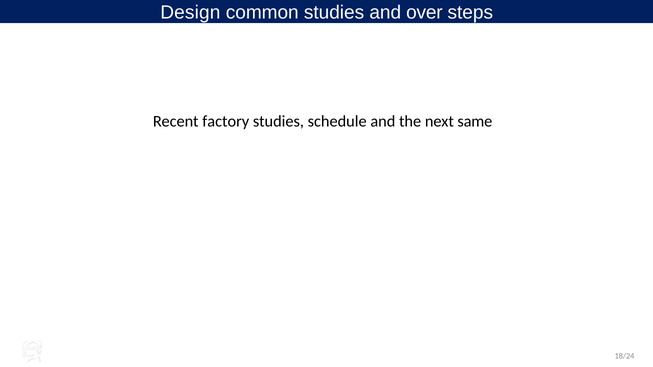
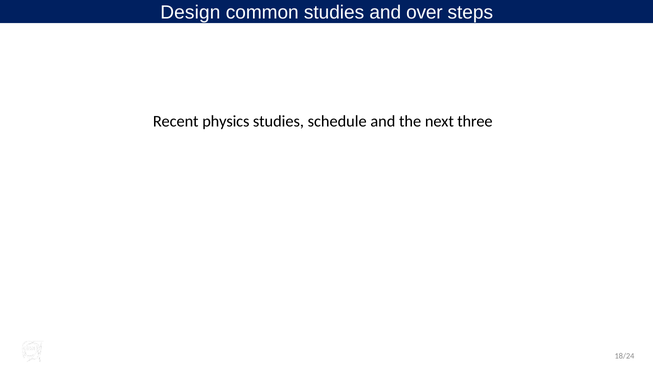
factory: factory -> physics (226, 121)
same: same -> three (475, 121)
